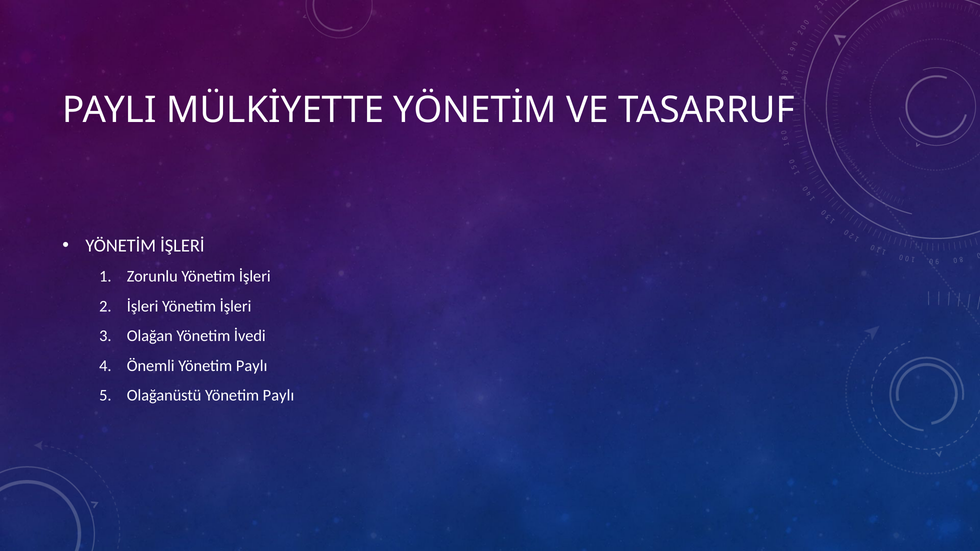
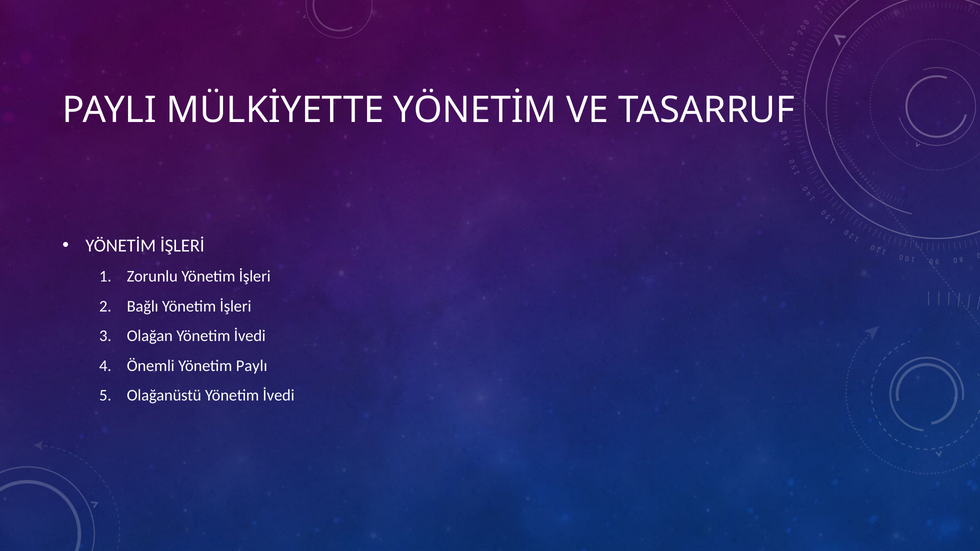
İşleri: İşleri -> Bağlı (143, 306)
Olağanüstü Yönetim Paylı: Paylı -> İvedi (279, 396)
